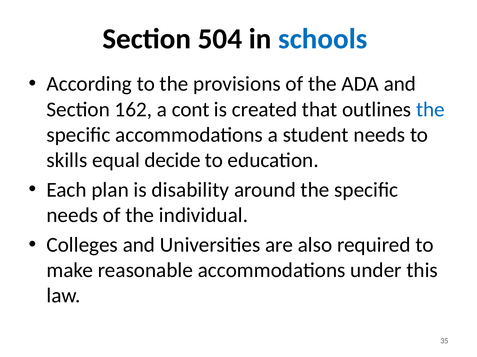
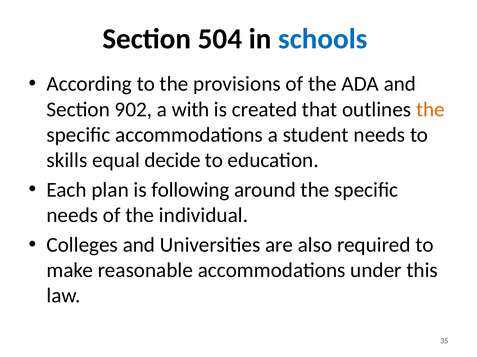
162: 162 -> 902 (133, 110)
cont: cont -> with (191, 110)
the colour: blue -> orange (430, 110)
disability: disability -> following (191, 190)
